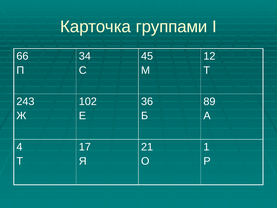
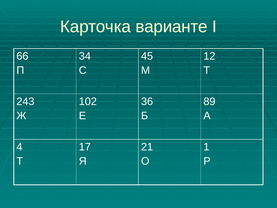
группами: группами -> варианте (172, 27)
